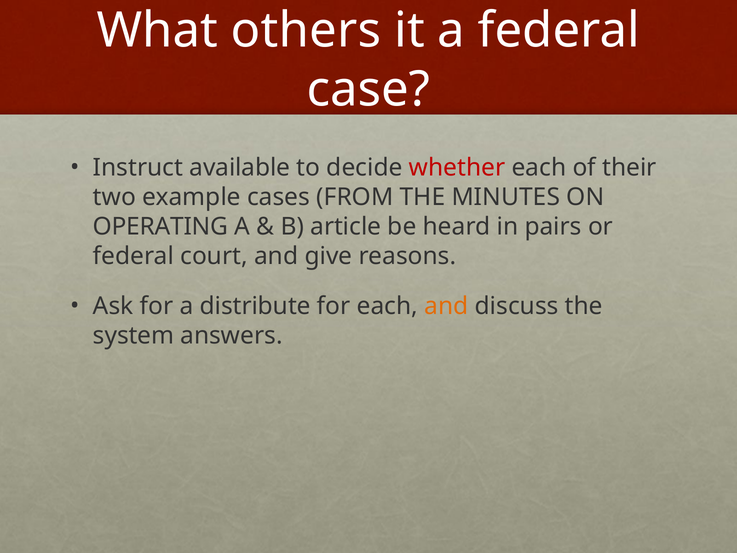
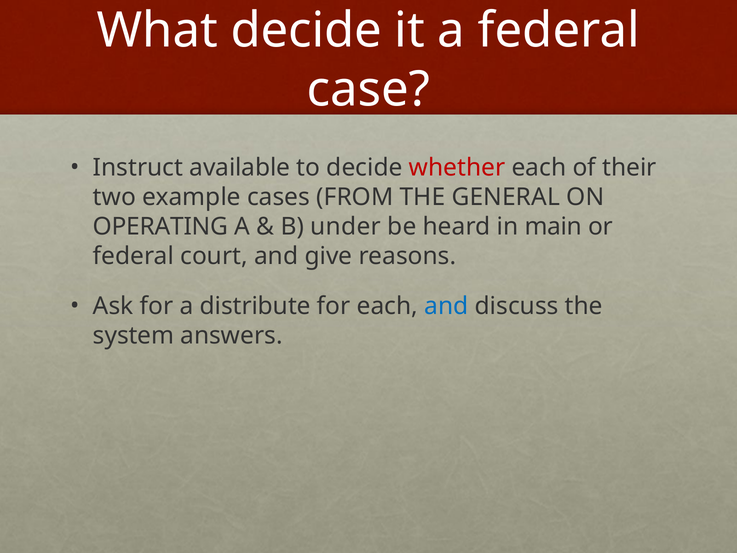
What others: others -> decide (306, 31)
MINUTES: MINUTES -> GENERAL (506, 197)
article: article -> under (346, 227)
pairs: pairs -> main (553, 227)
and colour: orange -> blue (446, 306)
